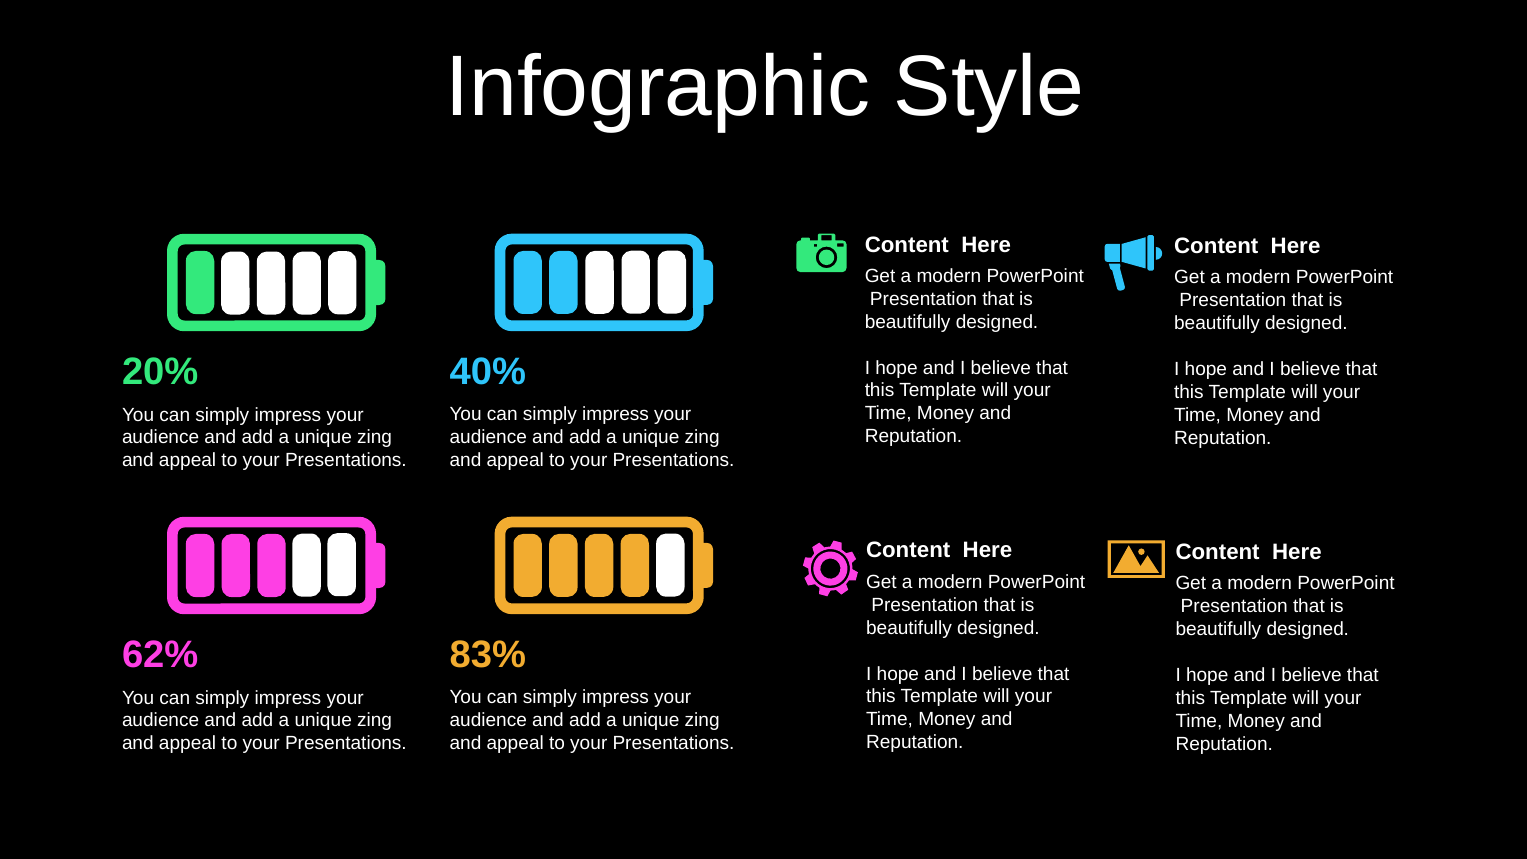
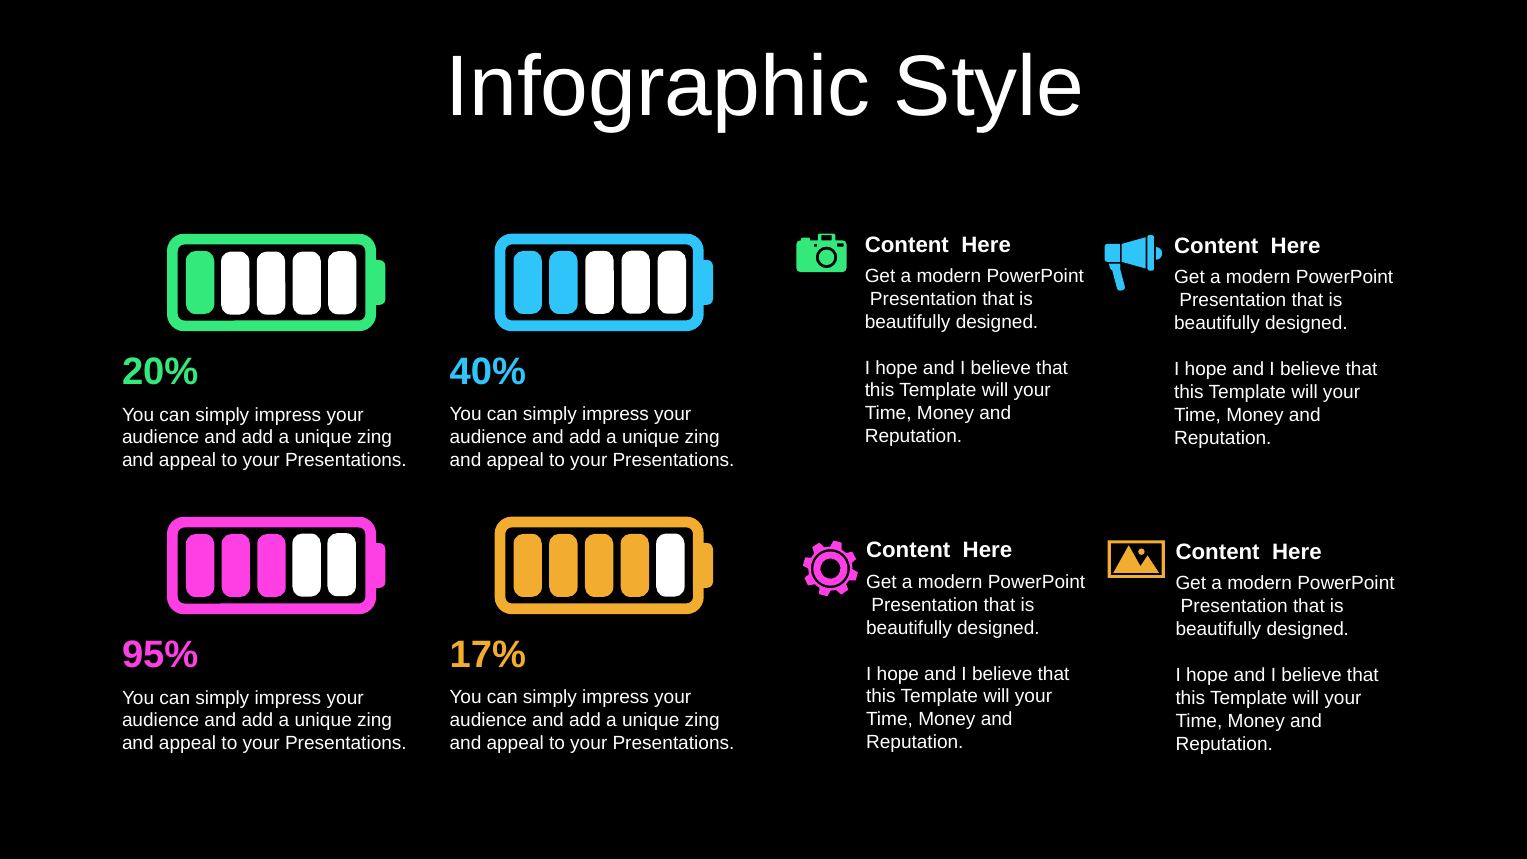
83%: 83% -> 17% (488, 655)
62%: 62% -> 95% (160, 655)
